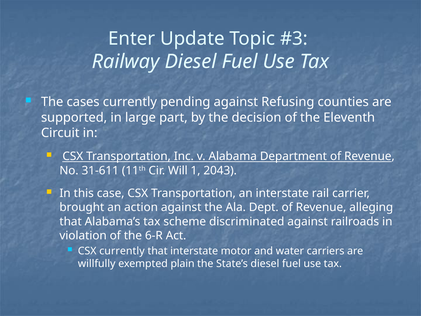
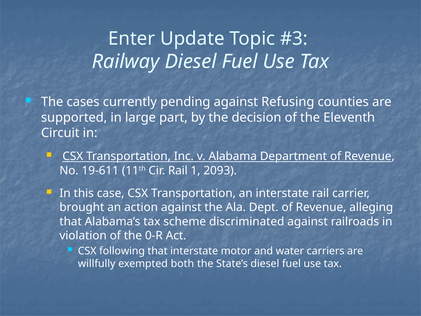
31-611: 31-611 -> 19-611 (100, 170)
Cir Will: Will -> Rail (178, 170)
2043: 2043 -> 2093 (220, 170)
6-R: 6-R -> 0-R (154, 235)
CSX currently: currently -> following (122, 251)
plain: plain -> both (182, 263)
